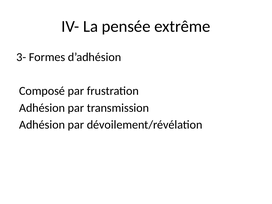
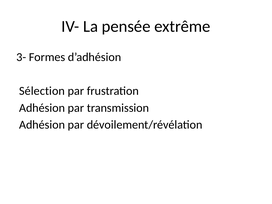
Composé: Composé -> Sélection (42, 91)
